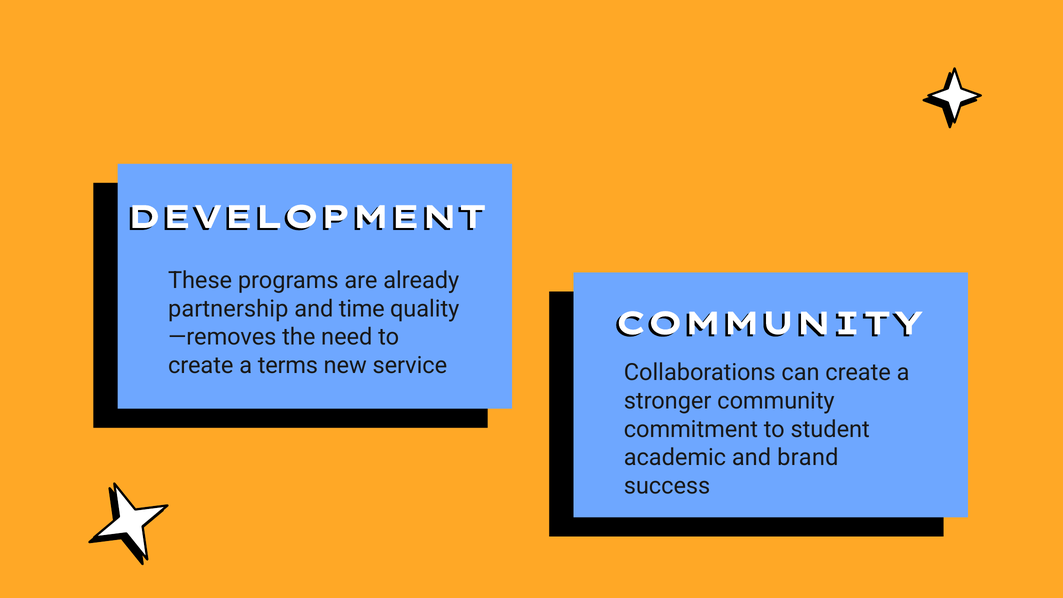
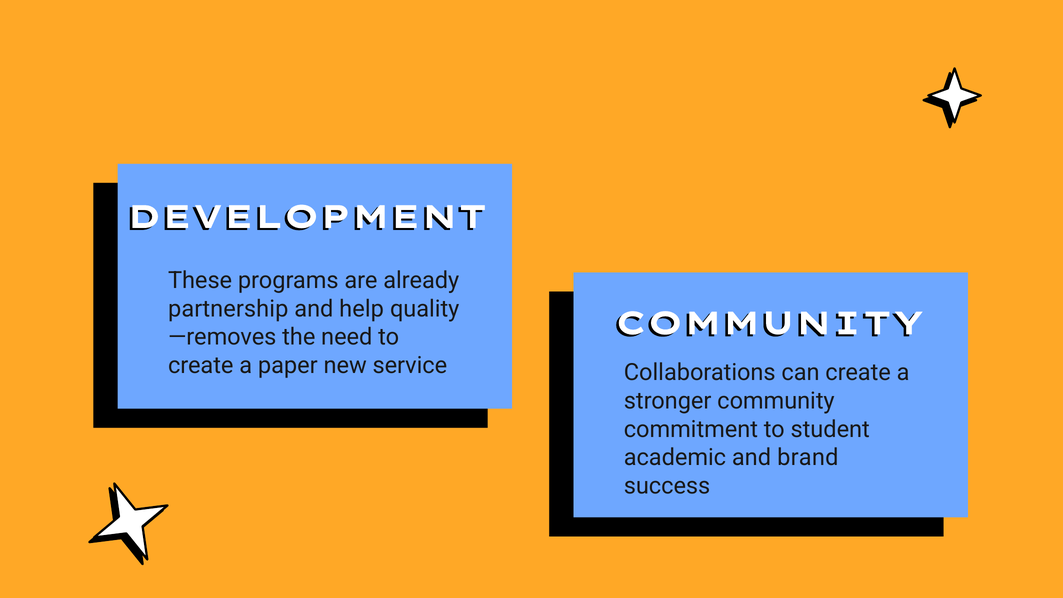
time: time -> help (362, 309)
terms: terms -> paper (288, 366)
